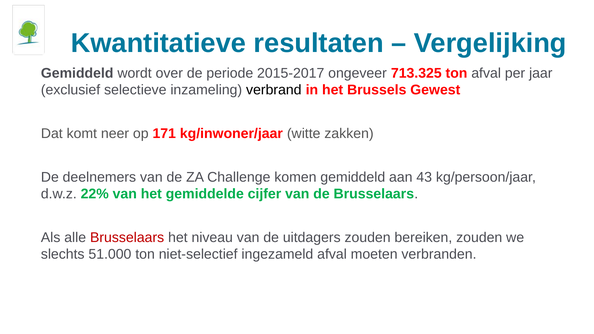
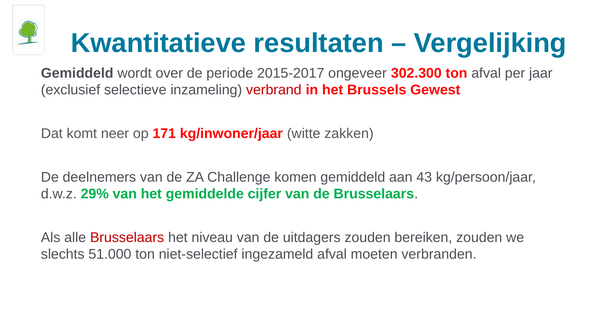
713.325: 713.325 -> 302.300 (416, 73)
verbrand colour: black -> red (274, 90)
22%: 22% -> 29% (95, 194)
